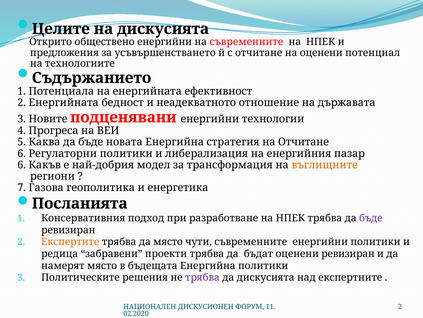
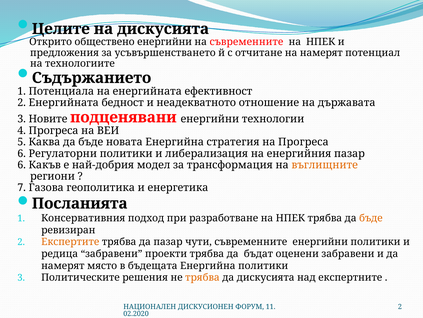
на оценени: оценени -> намерят (321, 53)
на Отчитане: Отчитане -> Прогреса (303, 142)
бъде colour: purple -> orange (371, 218)
да място: място -> пазар (168, 241)
оценени ревизиран: ревизиран -> забравени (348, 253)
трябва colour: purple -> orange (202, 277)
